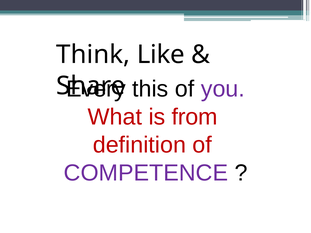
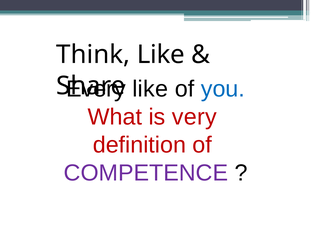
this: this -> like (150, 89)
you colour: purple -> blue (223, 89)
from: from -> very (194, 117)
